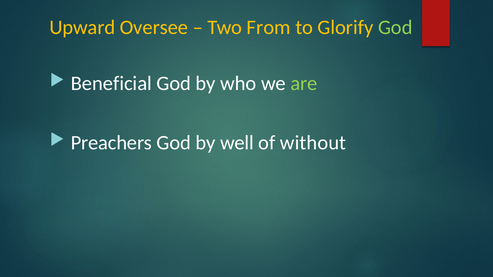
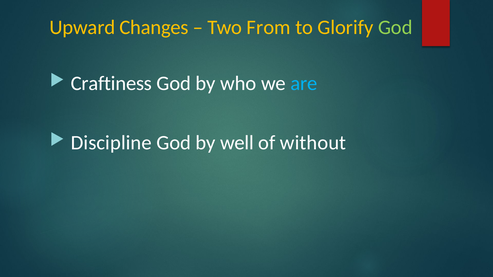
Oversee: Oversee -> Changes (154, 27)
Beneficial: Beneficial -> Craftiness (111, 83)
are colour: light green -> light blue (304, 83)
Preachers: Preachers -> Discipline (111, 143)
